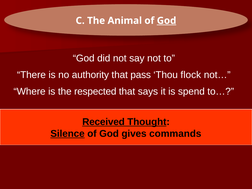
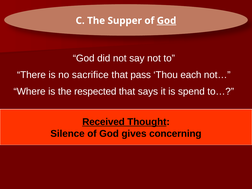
Animal: Animal -> Supper (125, 21)
authority: authority -> sacrifice (90, 75)
flock: flock -> each (191, 75)
Silence underline: present -> none (68, 134)
commands: commands -> concerning (175, 134)
